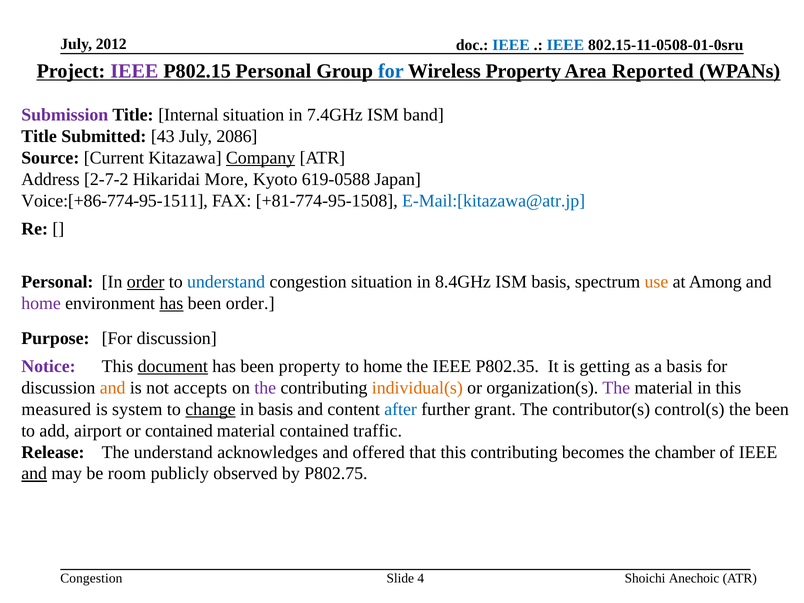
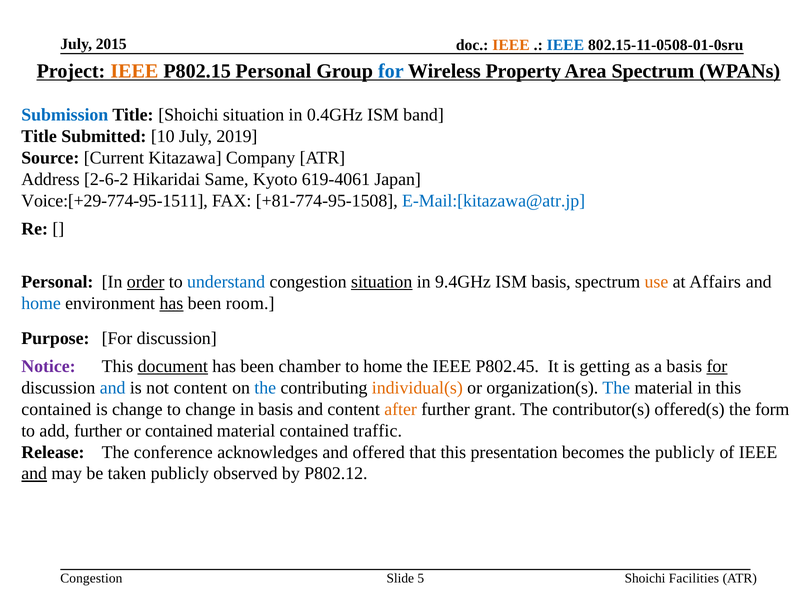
2012: 2012 -> 2015 (111, 44)
IEEE colour: blue -> orange (511, 45)
IEEE colour: purple -> orange (134, 71)
Area Reported: Reported -> Spectrum (653, 71)
Submission colour: purple -> blue (65, 115)
Title Internal: Internal -> Shoichi (188, 115)
7.4GHz: 7.4GHz -> 0.4GHz (335, 115)
43: 43 -> 10 (163, 136)
2086: 2086 -> 2019 (237, 136)
Company underline: present -> none (261, 158)
2-7-2: 2-7-2 -> 2-6-2 (106, 179)
More: More -> Same (226, 179)
619-0588: 619-0588 -> 619-4061 (336, 179)
Voice:[+86-774-95-1511: Voice:[+86-774-95-1511 -> Voice:[+29-774-95-1511 (115, 201)
situation underline: none -> present (382, 282)
8.4GHz: 8.4GHz -> 9.4GHz (463, 282)
Among: Among -> Affairs (715, 282)
home colour: purple -> blue (41, 303)
been order: order -> room (250, 303)
been property: property -> chamber (310, 366)
P802.35: P802.35 -> P802.45 (507, 366)
for underline: none -> present (717, 366)
and colour: orange -> blue (113, 388)
not accepts: accepts -> content (200, 388)
the colour: purple -> blue (265, 388)
The colour: purple -> blue (616, 388)
measured: measured -> contained (56, 409)
is system: system -> change (137, 409)
change underline: present -> none (210, 409)
after colour: blue -> orange (401, 409)
control(s: control(s -> offered(s (690, 409)
the been: been -> form (772, 409)
add airport: airport -> further (98, 431)
The understand: understand -> conference (173, 452)
this contributing: contributing -> presentation (514, 452)
the chamber: chamber -> publicly (685, 452)
room: room -> taken (127, 474)
P802.75: P802.75 -> P802.12 (336, 474)
Anechoic: Anechoic -> Facilities (694, 578)
4: 4 -> 5 (421, 578)
